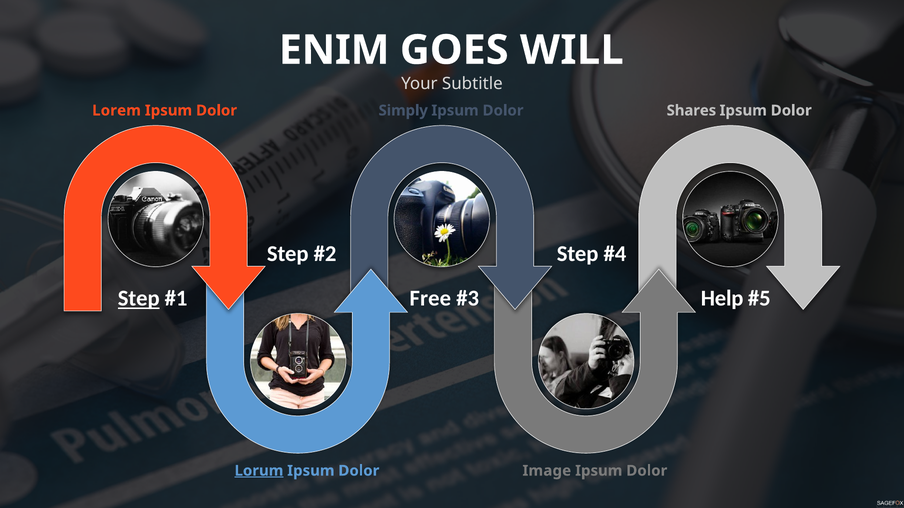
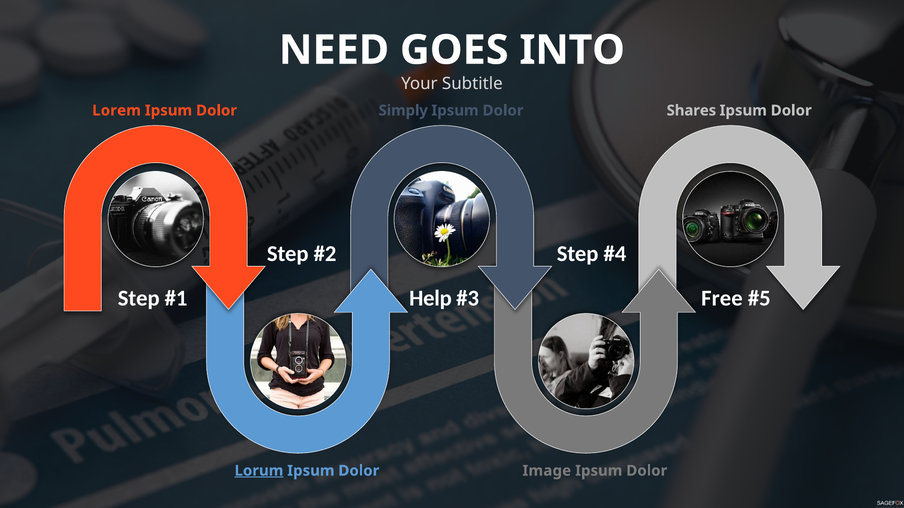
ENIM: ENIM -> NEED (334, 50)
WILL: WILL -> INTO (572, 50)
Step underline: present -> none (139, 299)
Free: Free -> Help (431, 299)
Help: Help -> Free (722, 299)
